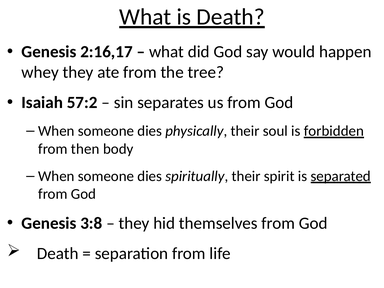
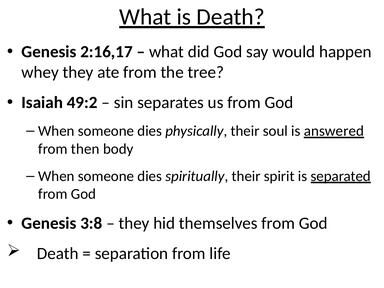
57:2: 57:2 -> 49:2 (82, 103)
forbidden: forbidden -> answered (334, 131)
